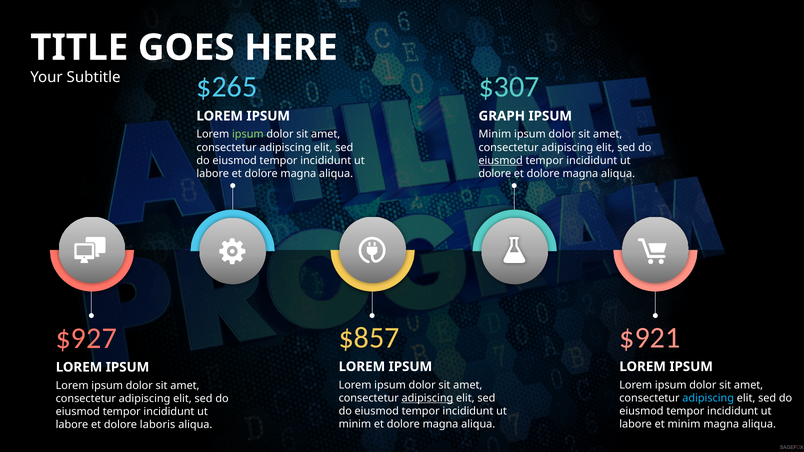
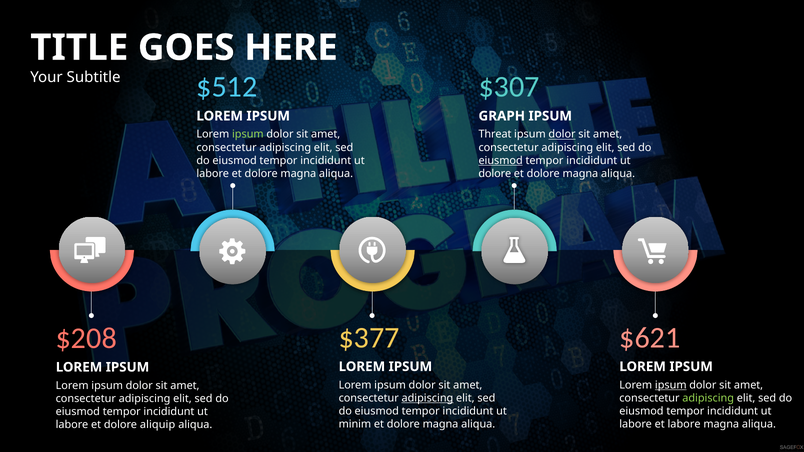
$265: $265 -> $512 (227, 87)
Minim: Minim -> Threat (495, 134)
dolor underline: none -> present (562, 134)
$857: $857 -> $377 (369, 338)
$921: $921 -> $621 (650, 338)
$927: $927 -> $208 (86, 338)
ipsum underline: none -> present (671, 385)
adipiscing colour: light blue -> light green (708, 398)
et minim: minim -> labore (684, 424)
laboris: laboris -> aliquip (158, 425)
